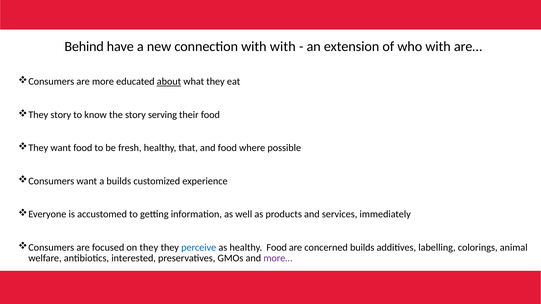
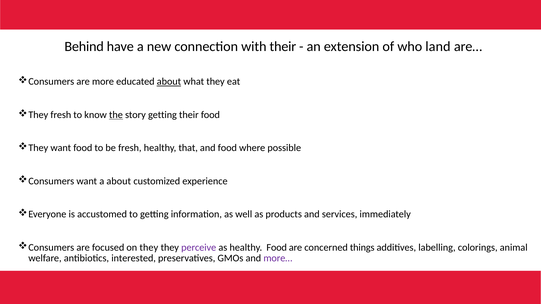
with with: with -> their (283, 46)
who with: with -> land (438, 46)
story: story -> fresh (61, 115)
the underline: none -> present (116, 115)
story serving: serving -> getting (162, 115)
a builds: builds -> about (119, 181)
perceive colour: blue -> purple (199, 248)
concerned builds: builds -> things (362, 248)
